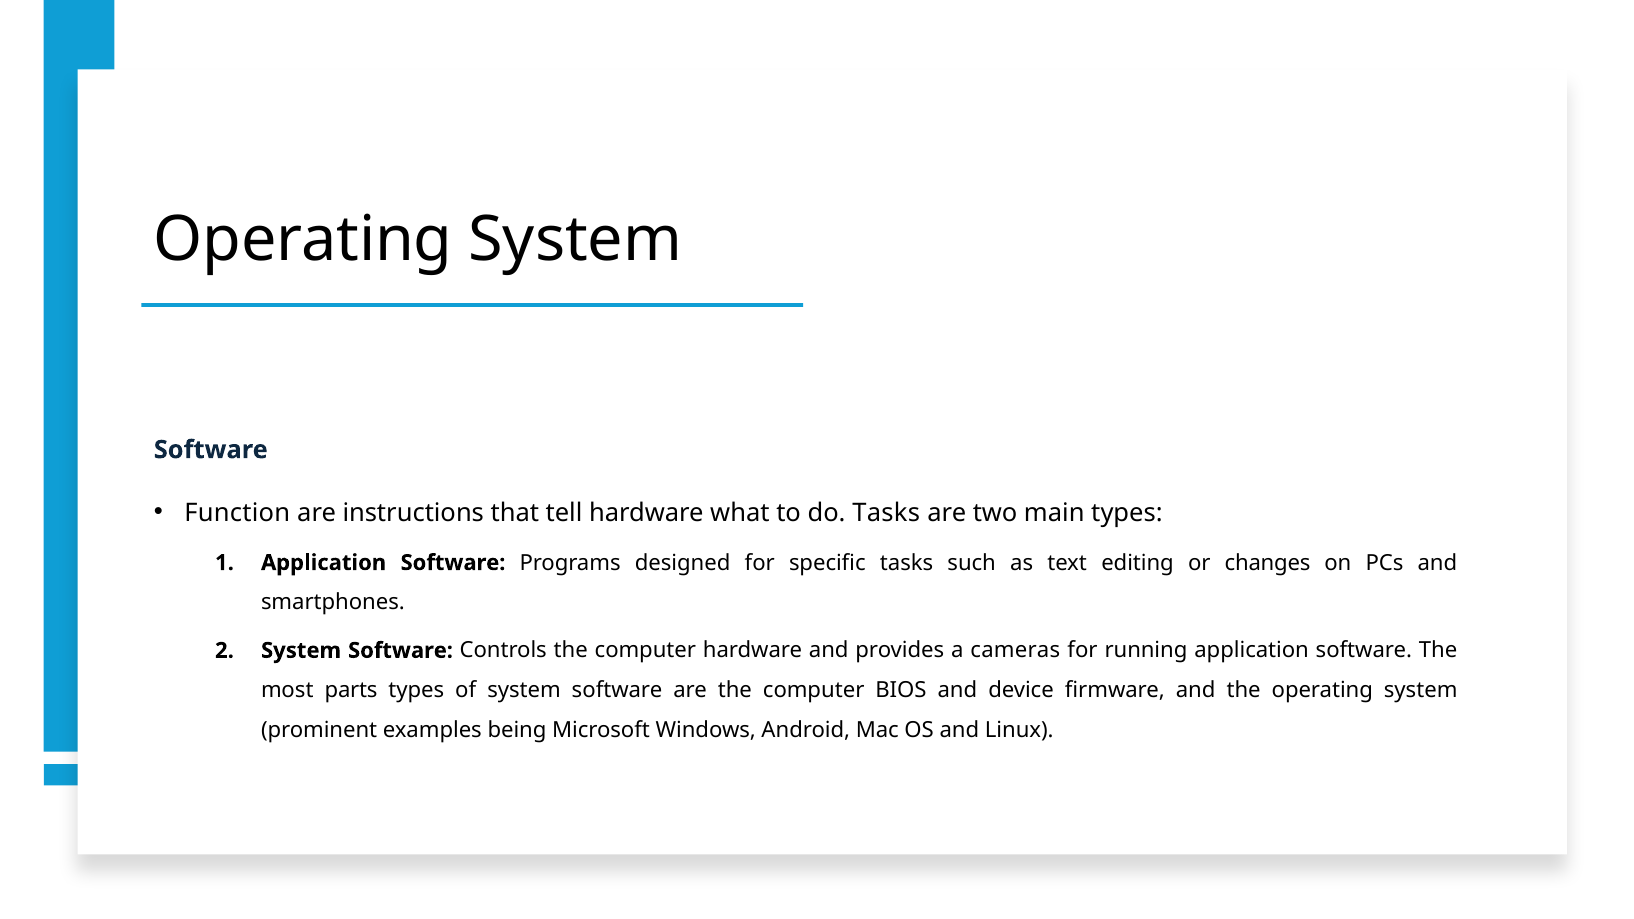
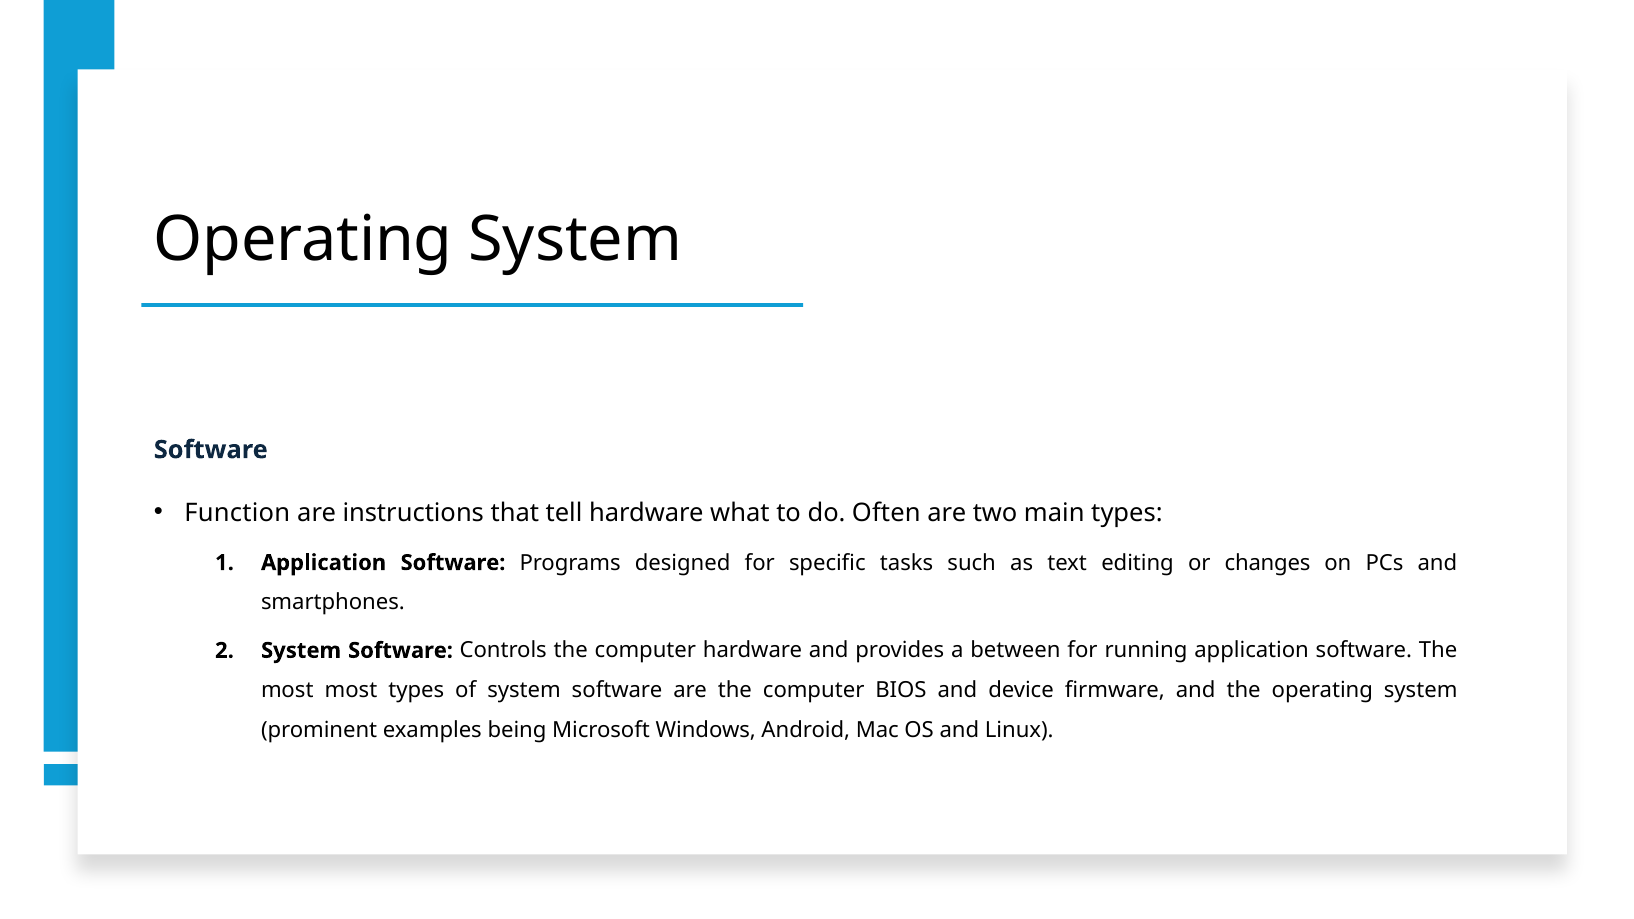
do Tasks: Tasks -> Often (886, 513)
cameras: cameras -> between (1015, 651)
most parts: parts -> most (351, 690)
